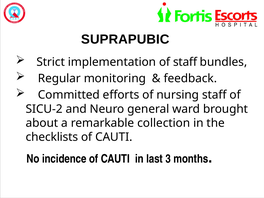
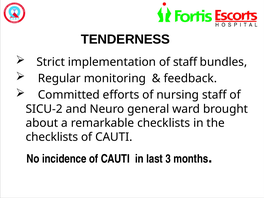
SUPRAPUBIC: SUPRAPUBIC -> TENDERNESS (125, 39)
remarkable collection: collection -> checklists (164, 123)
